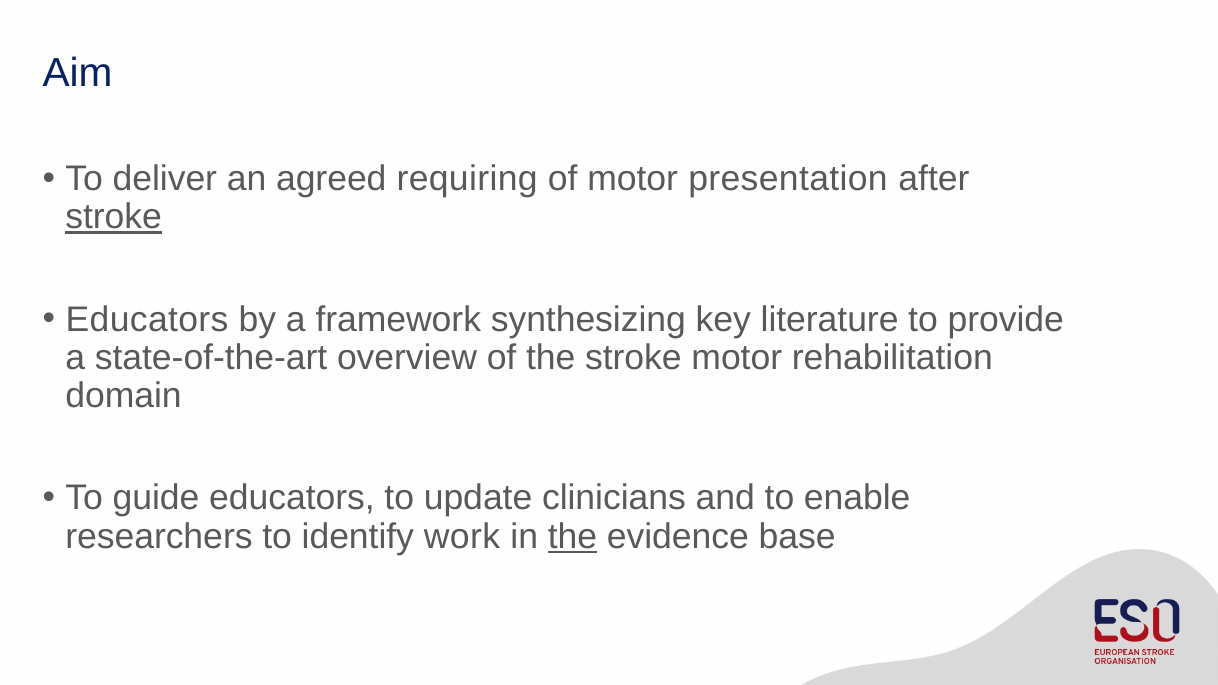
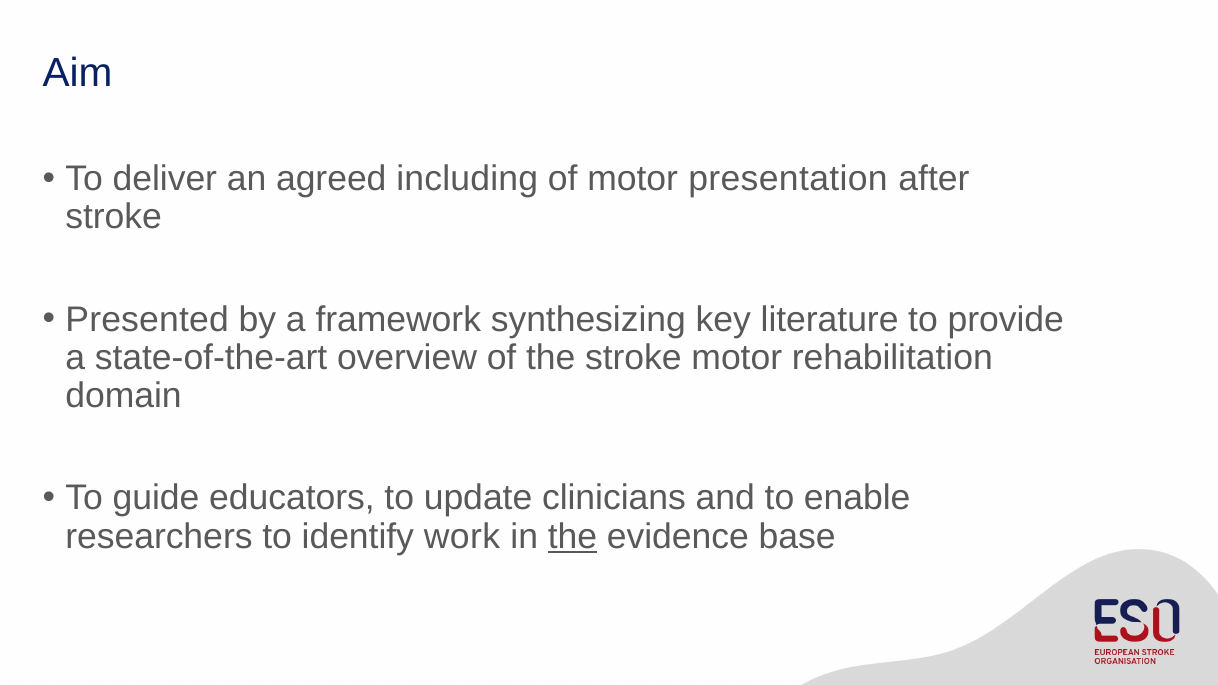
requiring: requiring -> including (467, 179)
stroke underline: present -> none (114, 217)
Educators: Educators -> Presented (147, 319)
